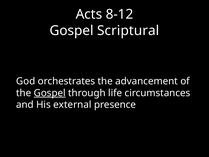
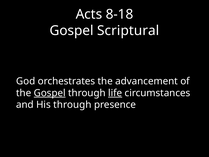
8-12: 8-12 -> 8-18 (120, 14)
life underline: none -> present (115, 93)
His external: external -> through (72, 105)
